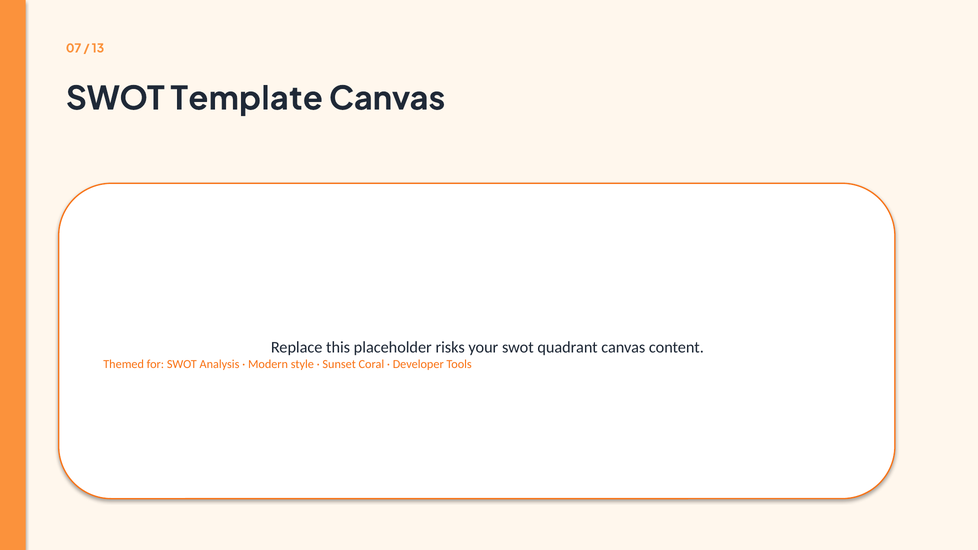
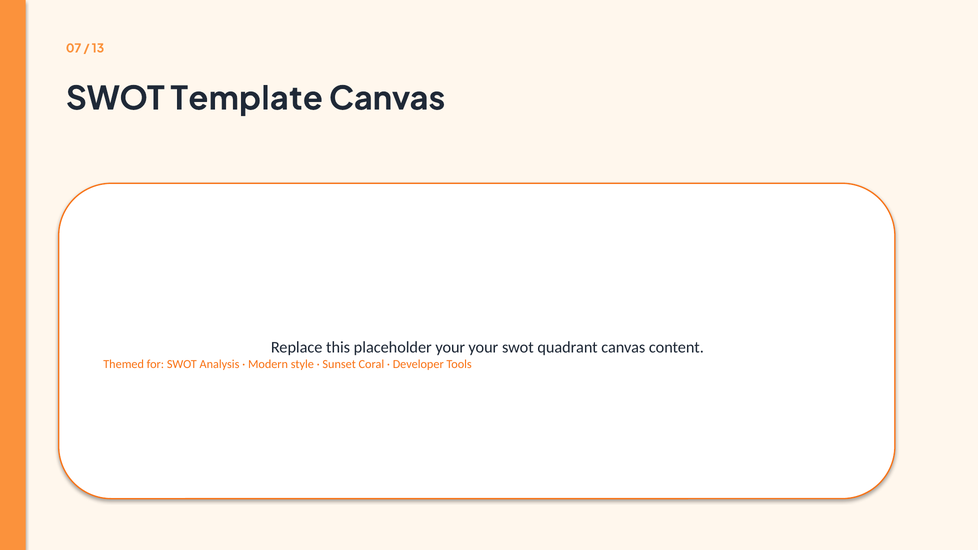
placeholder risks: risks -> your (450, 348)
